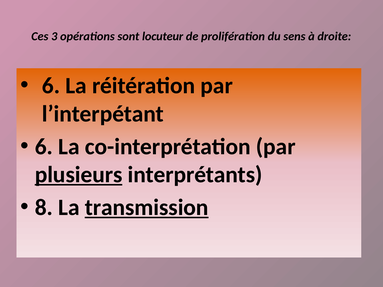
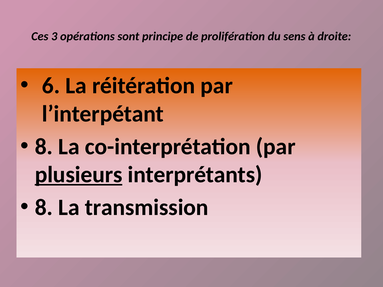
locuteur: locuteur -> principe (163, 36)
6: 6 -> 8 (44, 147)
transmission underline: present -> none (147, 208)
